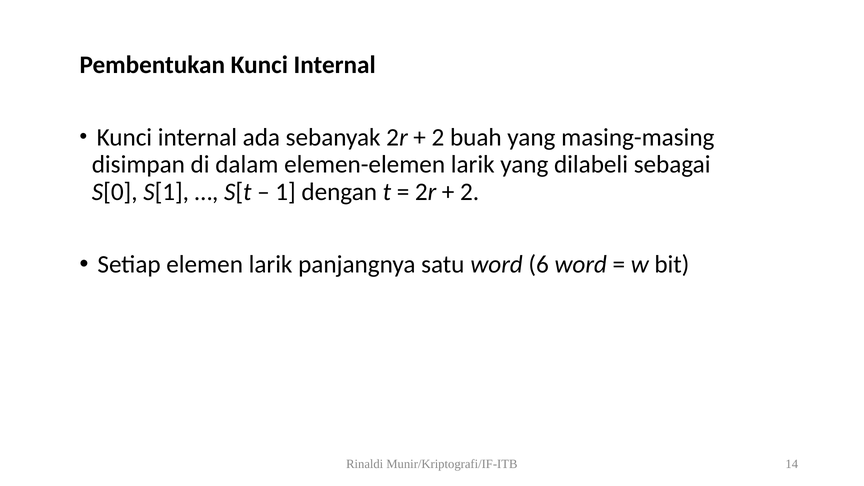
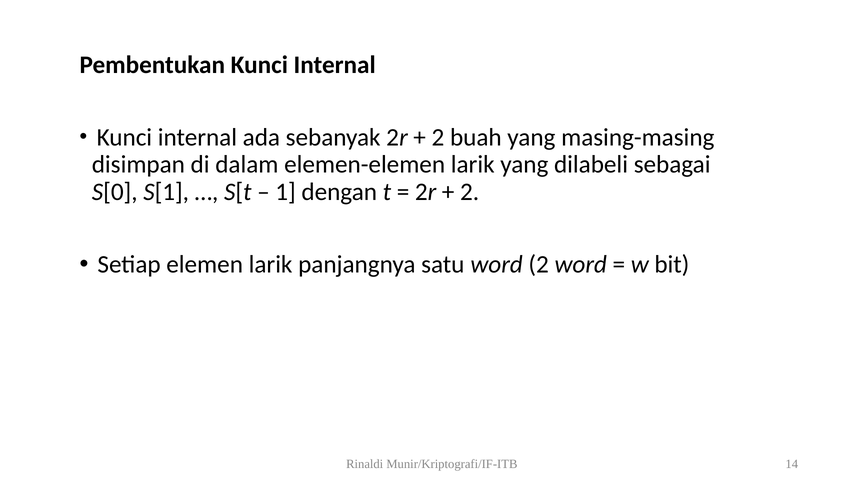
word 6: 6 -> 2 (539, 264)
